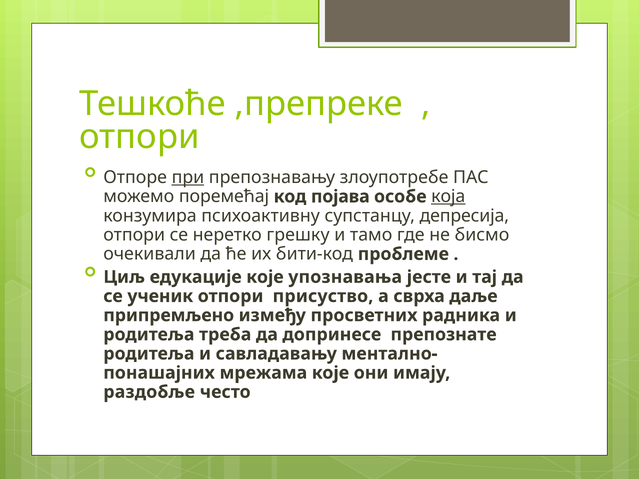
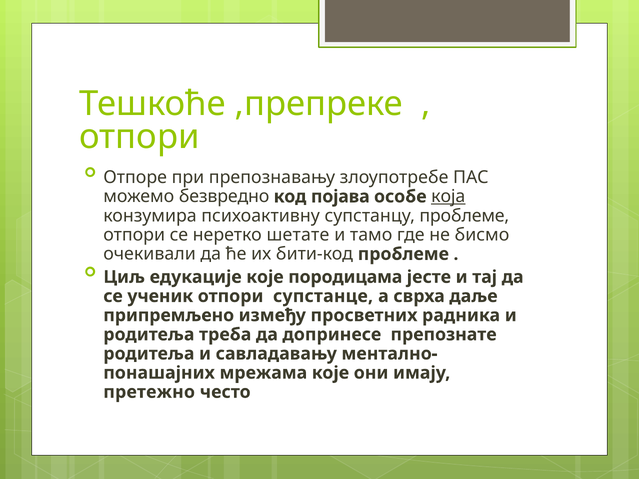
при underline: present -> none (188, 177)
поремећај: поремећај -> безвредно (224, 197)
супстанцу депресија: депресија -> проблеме (464, 216)
грешку: грешку -> шетате (298, 235)
упознавања: упознавања -> породицама (345, 277)
присуство: присуство -> супстанце (323, 296)
раздобље: раздобље -> претежно (149, 392)
